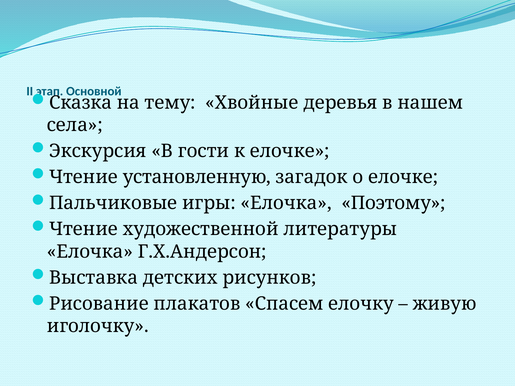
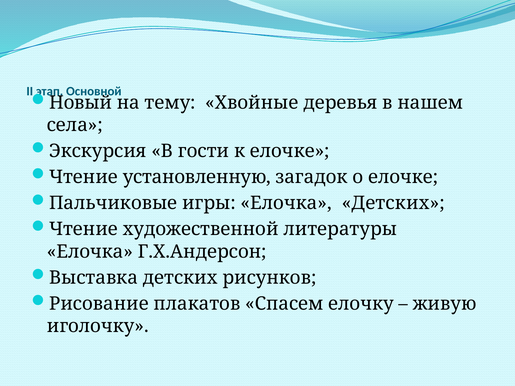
Сказка: Сказка -> Новый (81, 103)
Елочка Поэтому: Поэтому -> Детских (393, 203)
